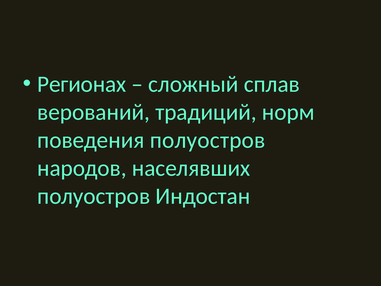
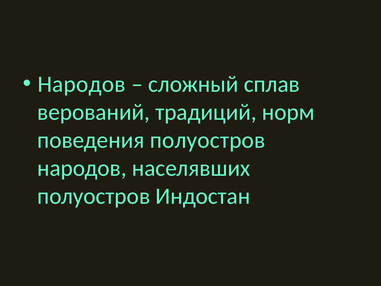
Регионах: Регионах -> Народов (81, 84)
